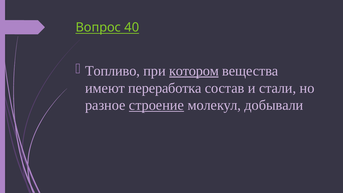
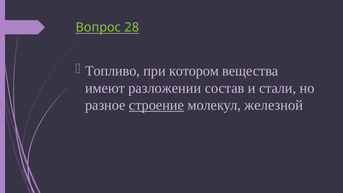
40: 40 -> 28 (132, 27)
котором underline: present -> none (194, 71)
переработка: переработка -> разложении (165, 88)
добывали: добывали -> железной (274, 105)
